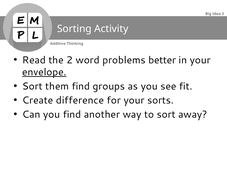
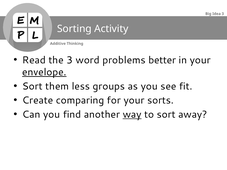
the 2: 2 -> 3 (70, 60)
them find: find -> less (81, 86)
difference: difference -> comparing (80, 100)
way underline: none -> present (132, 115)
